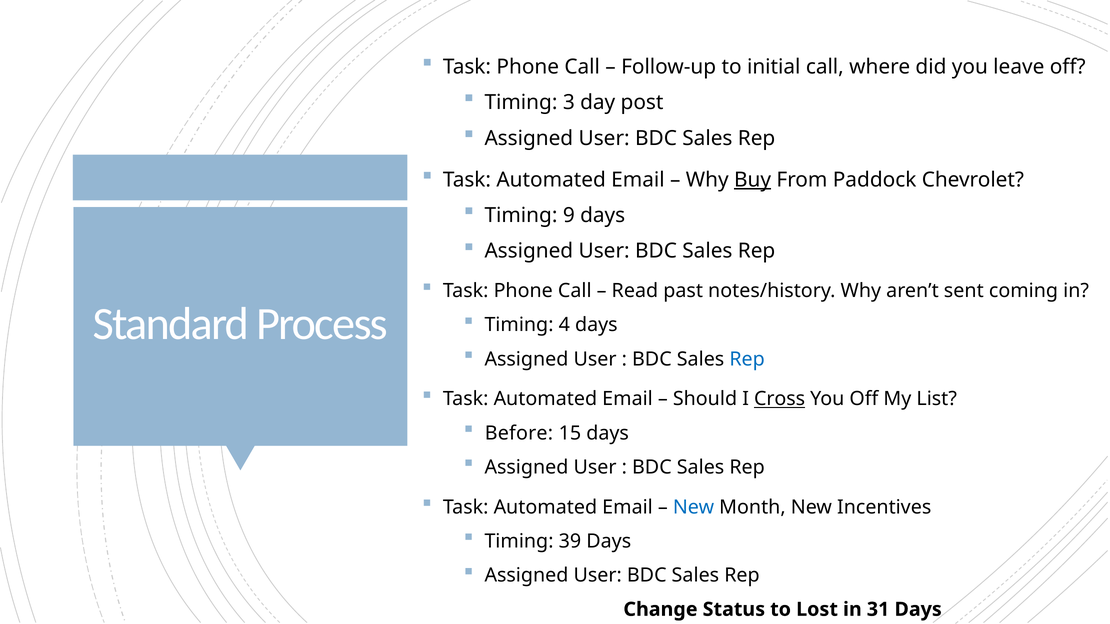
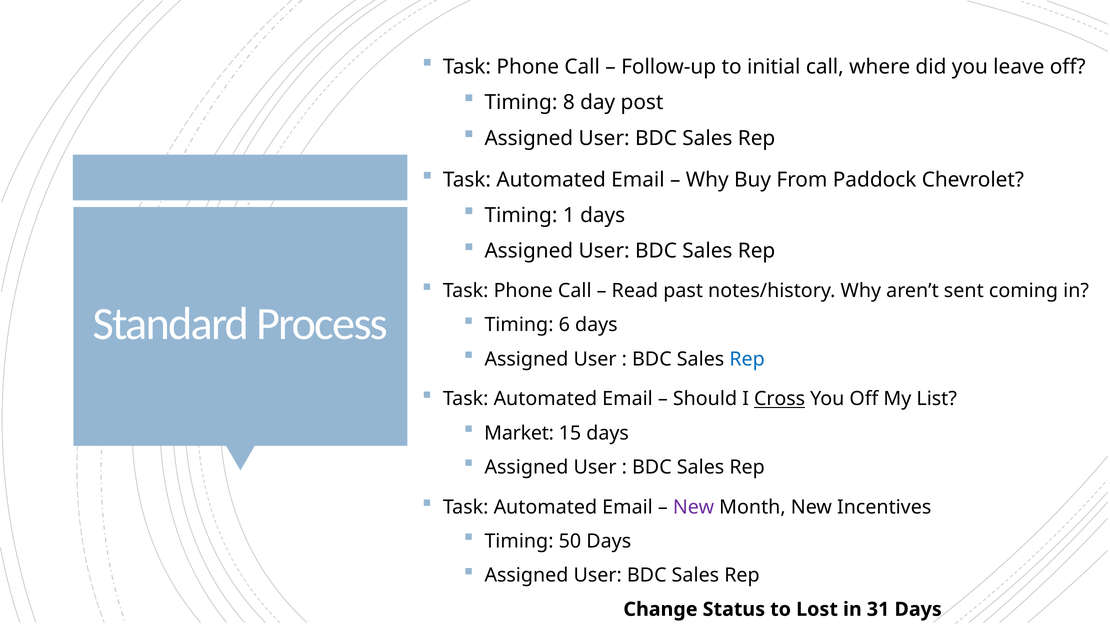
3: 3 -> 8 (569, 103)
Buy underline: present -> none (753, 180)
9: 9 -> 1 (569, 216)
4: 4 -> 6 (564, 325)
Before: Before -> Market (519, 433)
New colour: blue -> purple (694, 507)
39: 39 -> 50 (570, 541)
